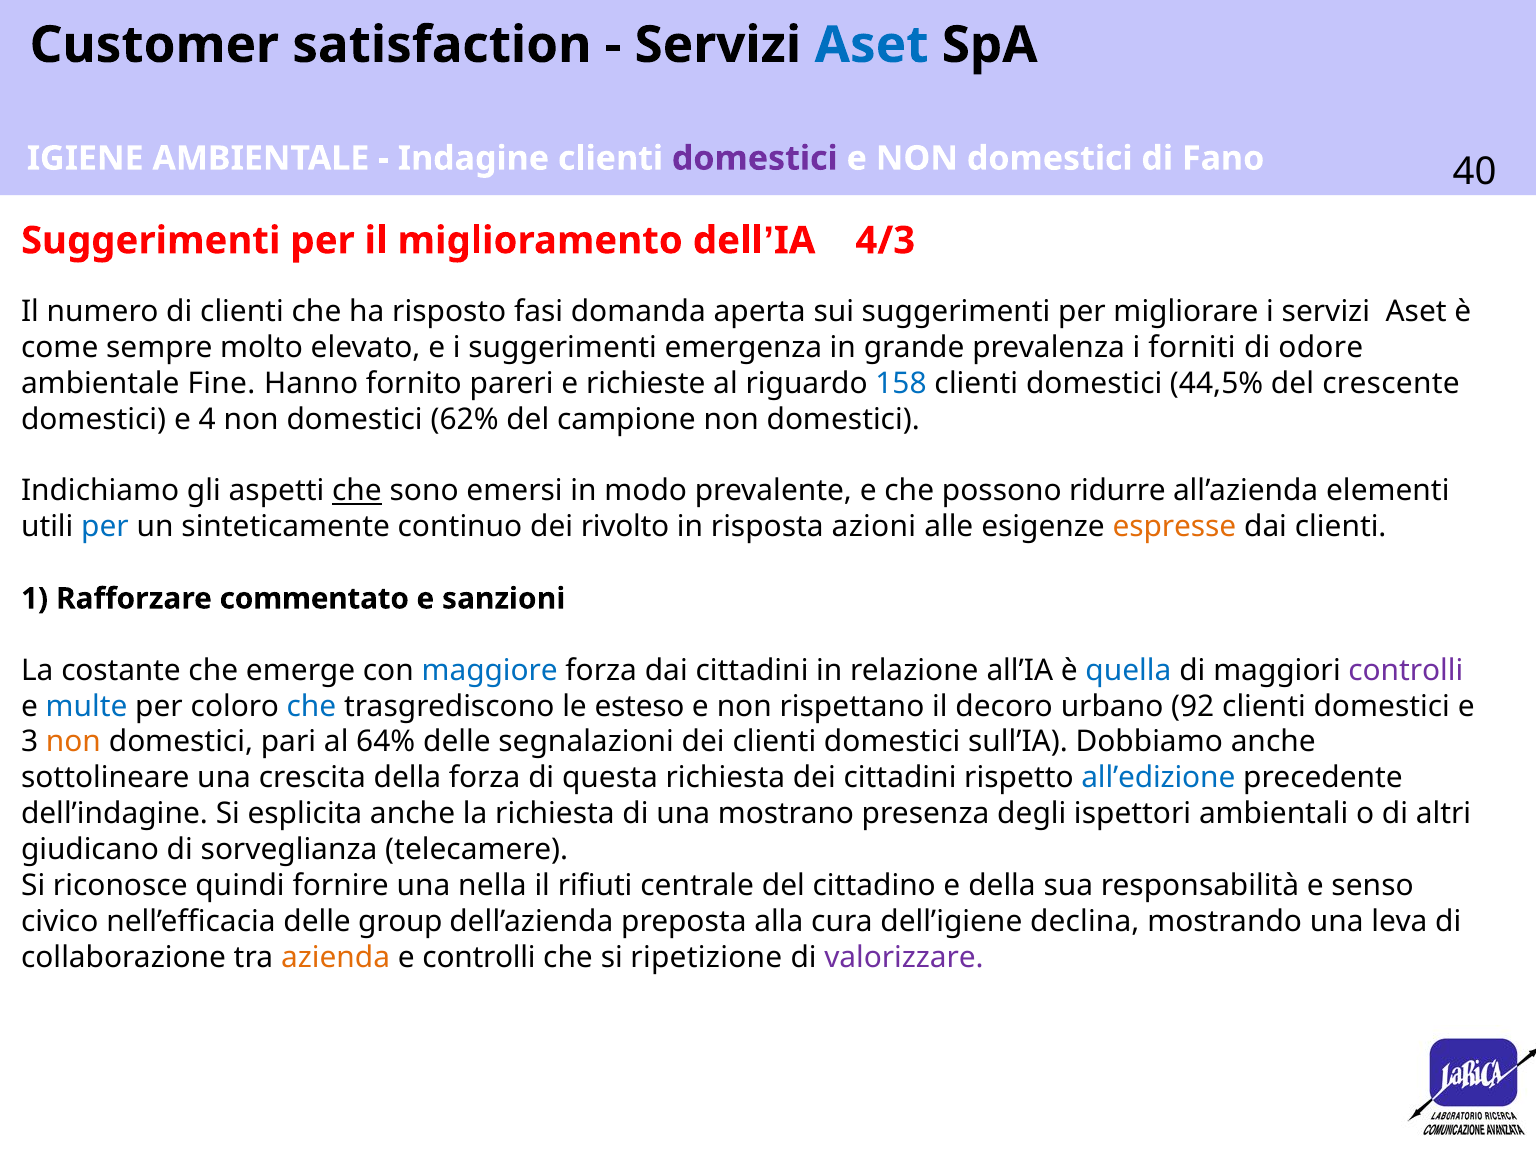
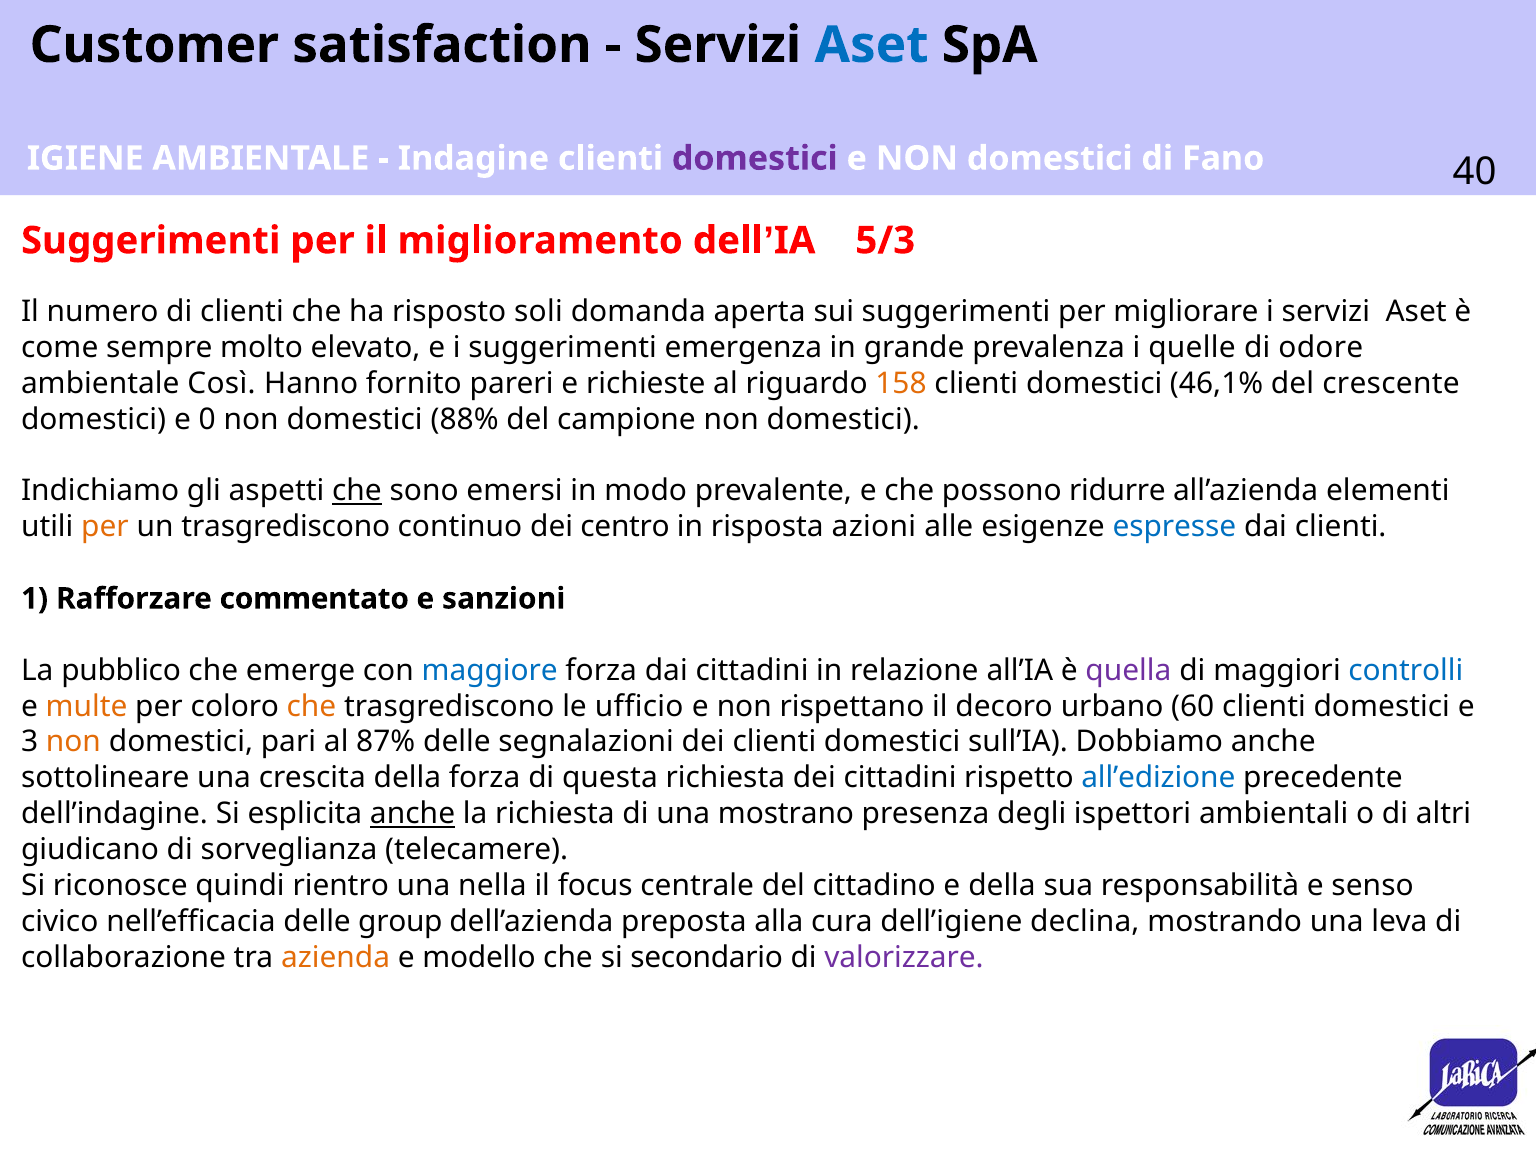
4/3: 4/3 -> 5/3 (885, 241)
fasi: fasi -> soli (538, 312)
forniti: forniti -> quelle (1192, 348)
Fine: Fine -> Così (222, 384)
158 colour: blue -> orange (901, 384)
44,5%: 44,5% -> 46,1% (1217, 384)
4: 4 -> 0 (207, 419)
62%: 62% -> 88% (465, 419)
per colour: blue -> orange (105, 527)
un sinteticamente: sinteticamente -> trasgrediscono (286, 527)
rivolto: rivolto -> centro (625, 527)
espresse colour: orange -> blue (1174, 527)
costante: costante -> pubblico (121, 670)
quella colour: blue -> purple (1128, 670)
controlli colour: purple -> blue (1406, 670)
multe colour: blue -> orange (87, 706)
che colour: blue -> orange (311, 706)
esteso: esteso -> ufficio (639, 706)
92: 92 -> 60 (1193, 706)
64%: 64% -> 87% (386, 742)
anche underline: none -> present (413, 814)
fornire: fornire -> rientro (341, 886)
rifiuti: rifiuti -> focus (595, 886)
e controlli: controlli -> modello (479, 957)
ripetizione: ripetizione -> secondario (707, 957)
